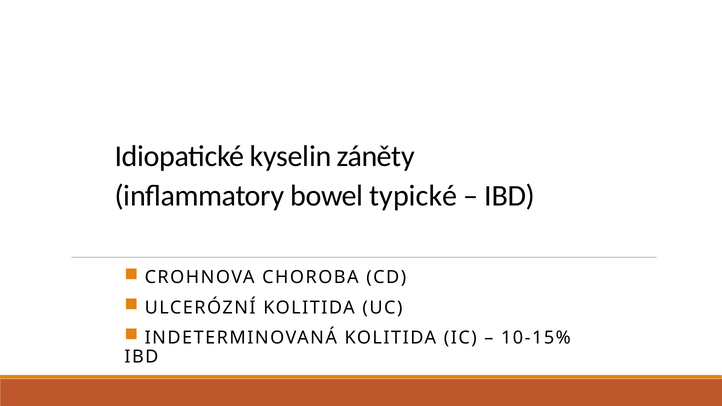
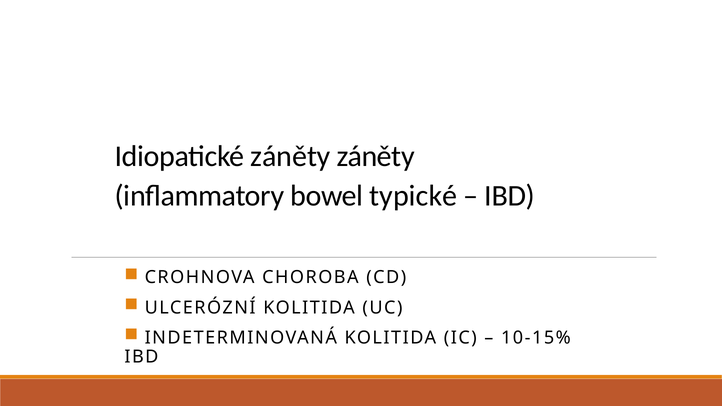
Idiopatické kyselin: kyselin -> záněty (290, 156)
